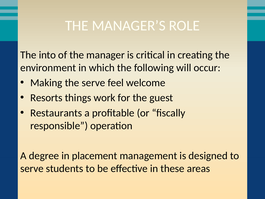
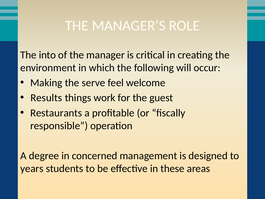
Resorts: Resorts -> Results (46, 98)
placement: placement -> concerned (95, 156)
serve: serve -> years (32, 168)
